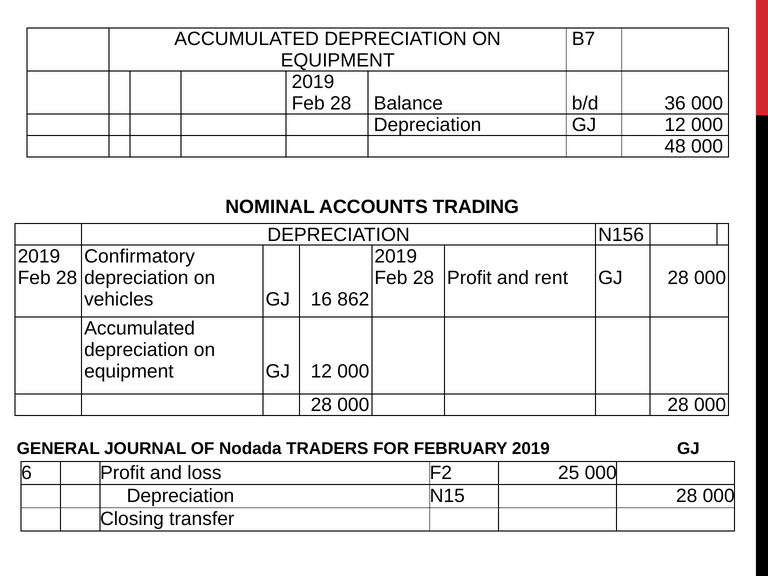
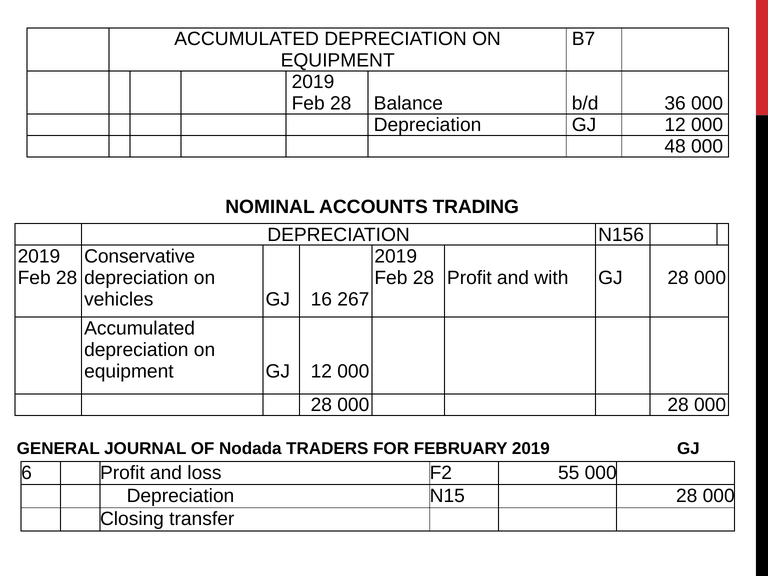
Confirmatory: Confirmatory -> Conservative (140, 256)
rent: rent -> with (551, 278)
862: 862 -> 267 (353, 299)
25: 25 -> 55 (569, 473)
